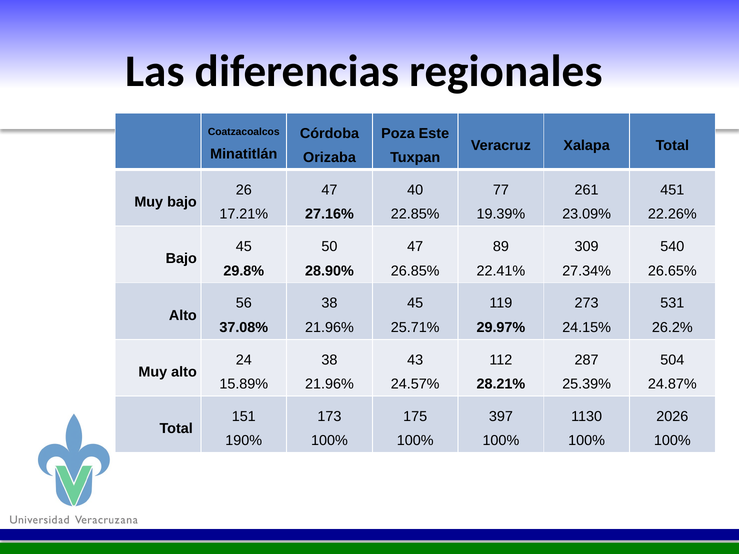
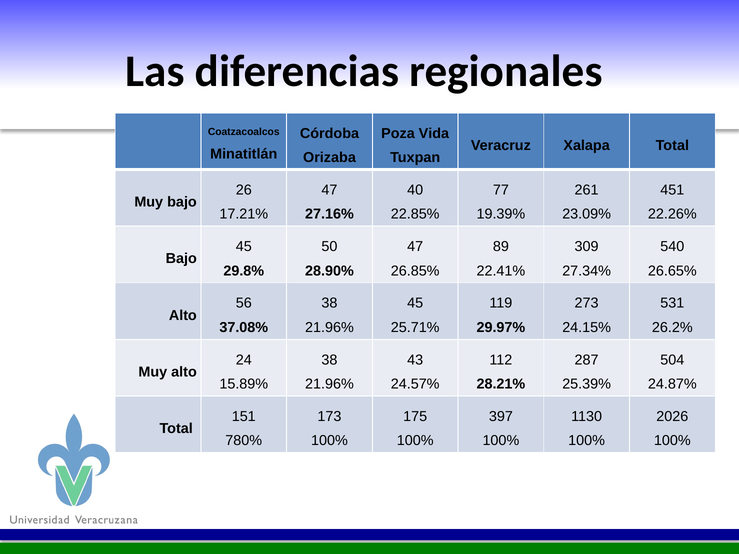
Este: Este -> Vida (434, 133)
190%: 190% -> 780% (244, 441)
